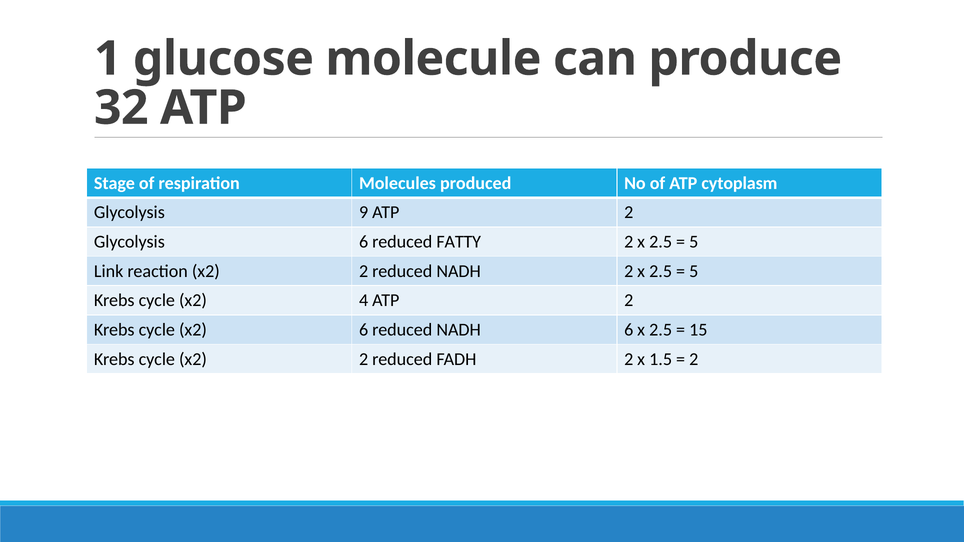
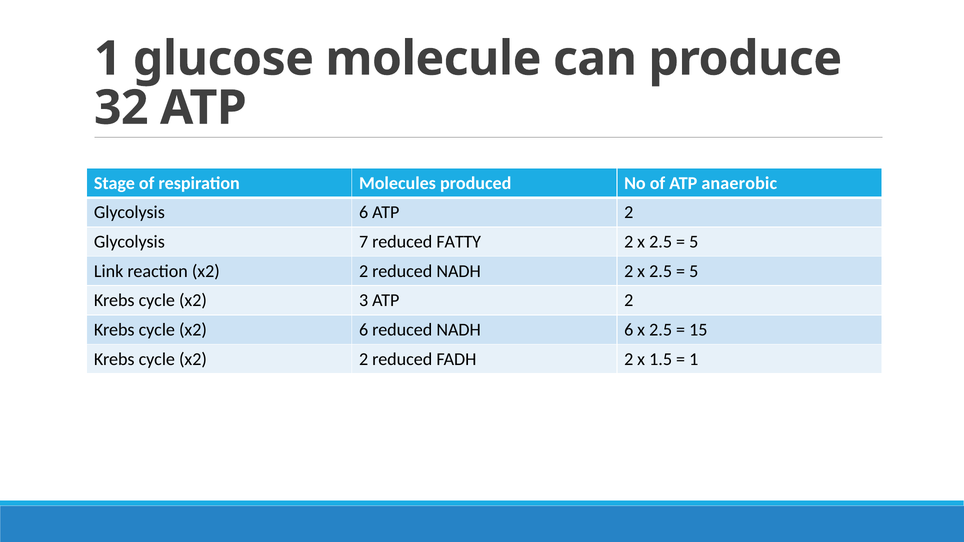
cytoplasm: cytoplasm -> anaerobic (739, 183)
Glycolysis 9: 9 -> 6 (364, 213)
Glycolysis 6: 6 -> 7 (364, 242)
4: 4 -> 3 (364, 301)
2: 2 -> 1 (694, 359)
